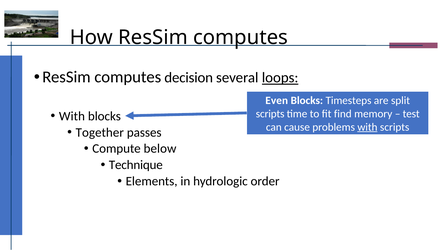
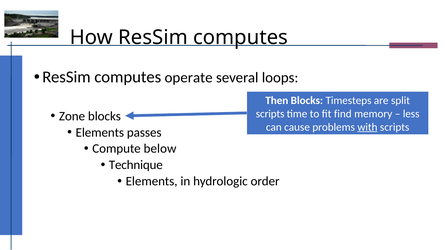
decision: decision -> operate (189, 78)
loops underline: present -> none (280, 78)
Even: Even -> Then (277, 100)
test: test -> less (411, 114)
With: With -> Zone (72, 116)
Together: Together -> Elements (100, 133)
